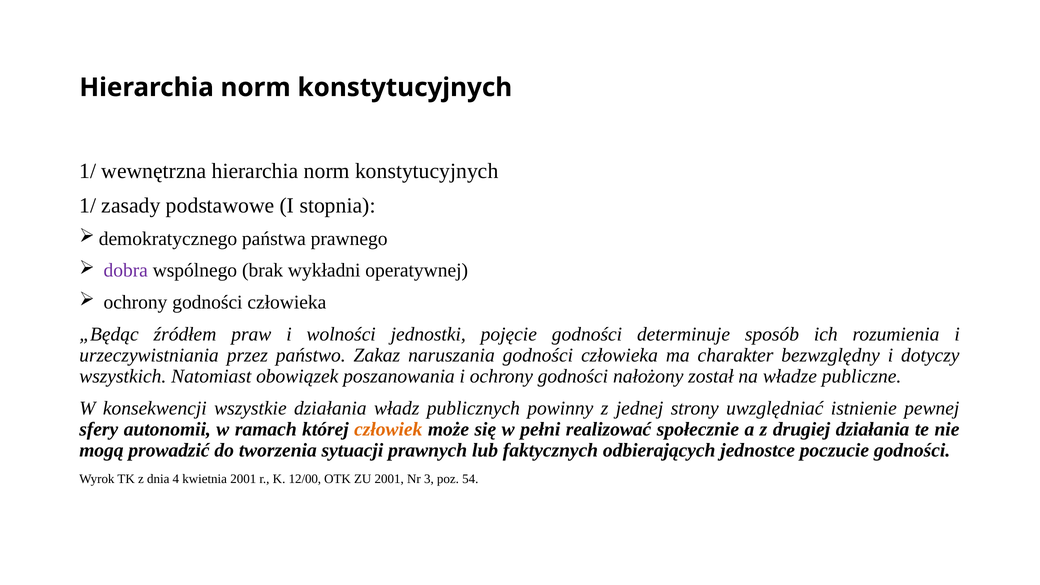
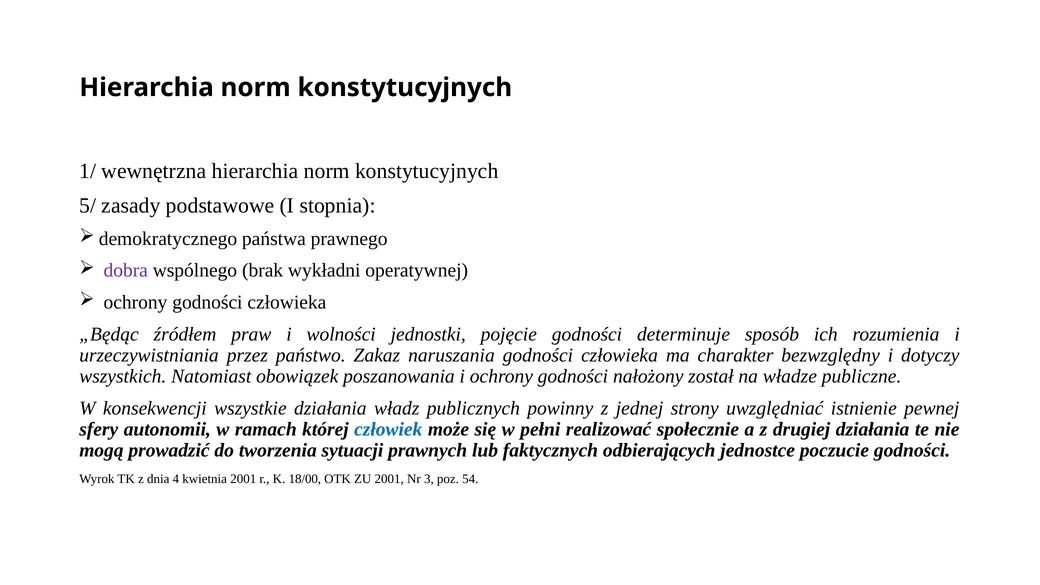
1/: 1/ -> 5/ (88, 206)
człowiek colour: orange -> blue (388, 429)
12/00: 12/00 -> 18/00 (305, 479)
